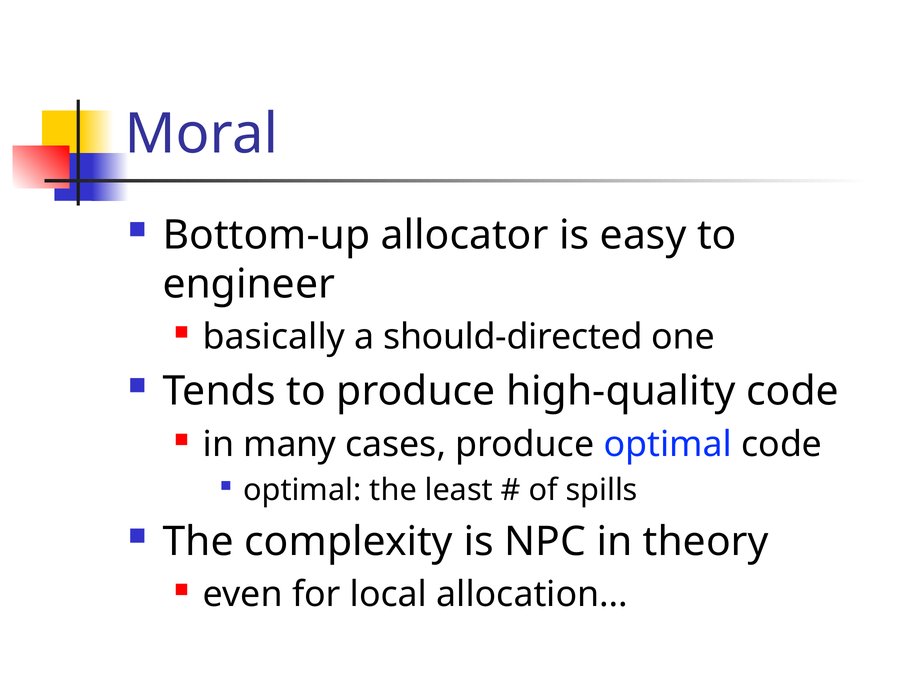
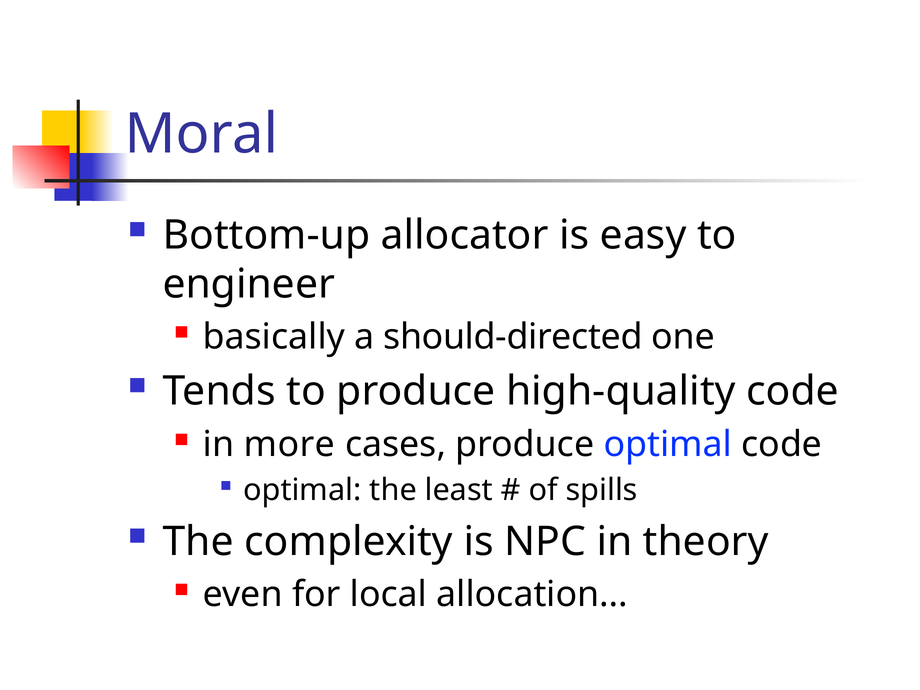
many: many -> more (289, 444)
